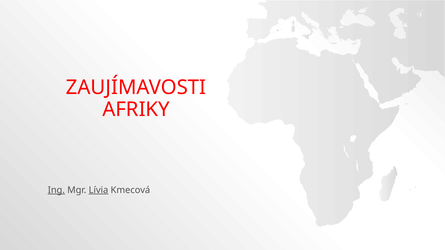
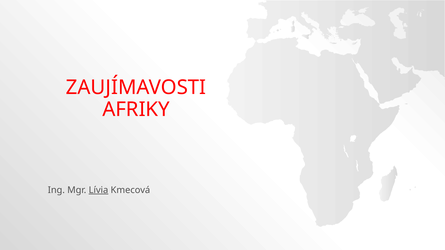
Ing underline: present -> none (56, 190)
